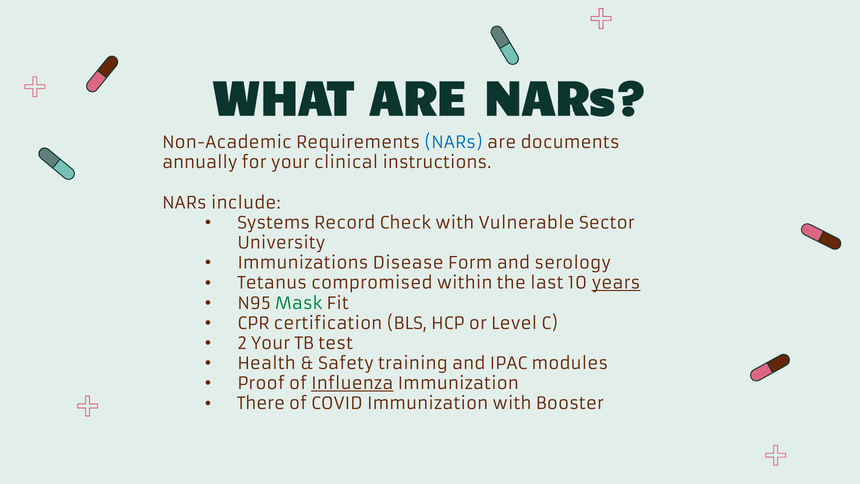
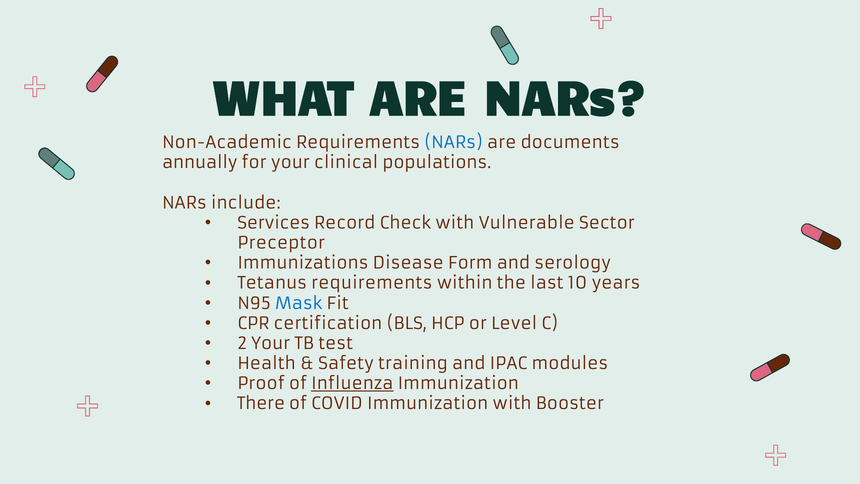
instructions: instructions -> populations (437, 163)
Systems: Systems -> Services (274, 223)
University: University -> Preceptor (281, 243)
Tetanus compromised: compromised -> requirements (372, 283)
years underline: present -> none (616, 283)
Mask colour: green -> blue (299, 303)
